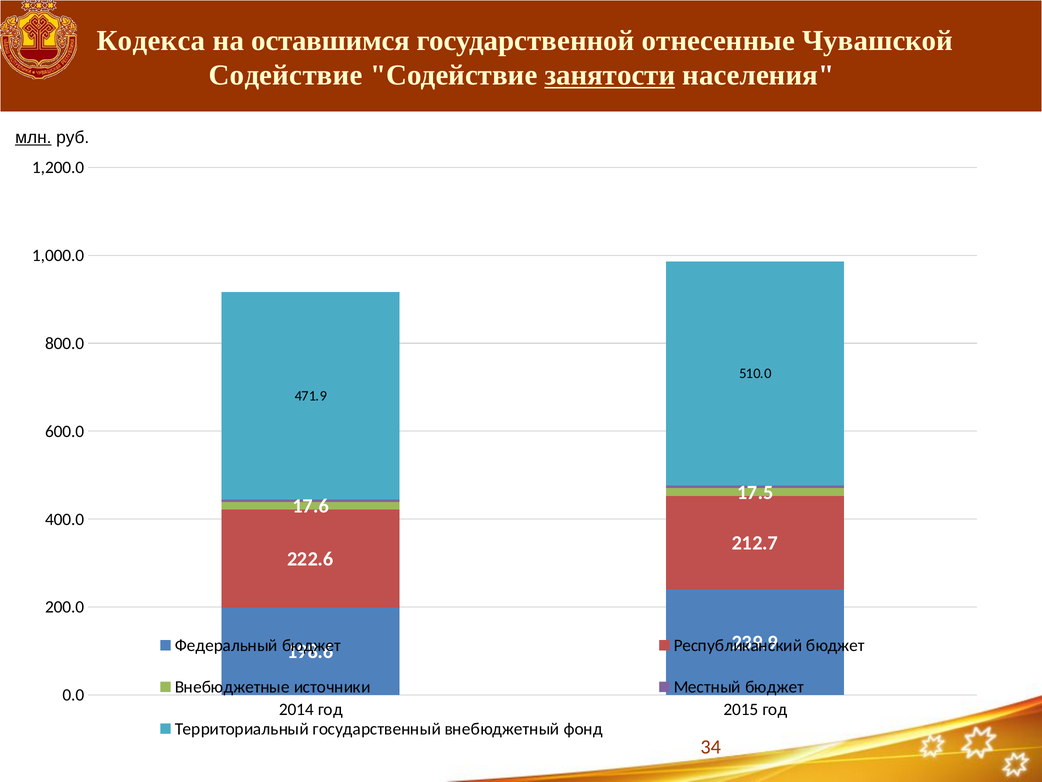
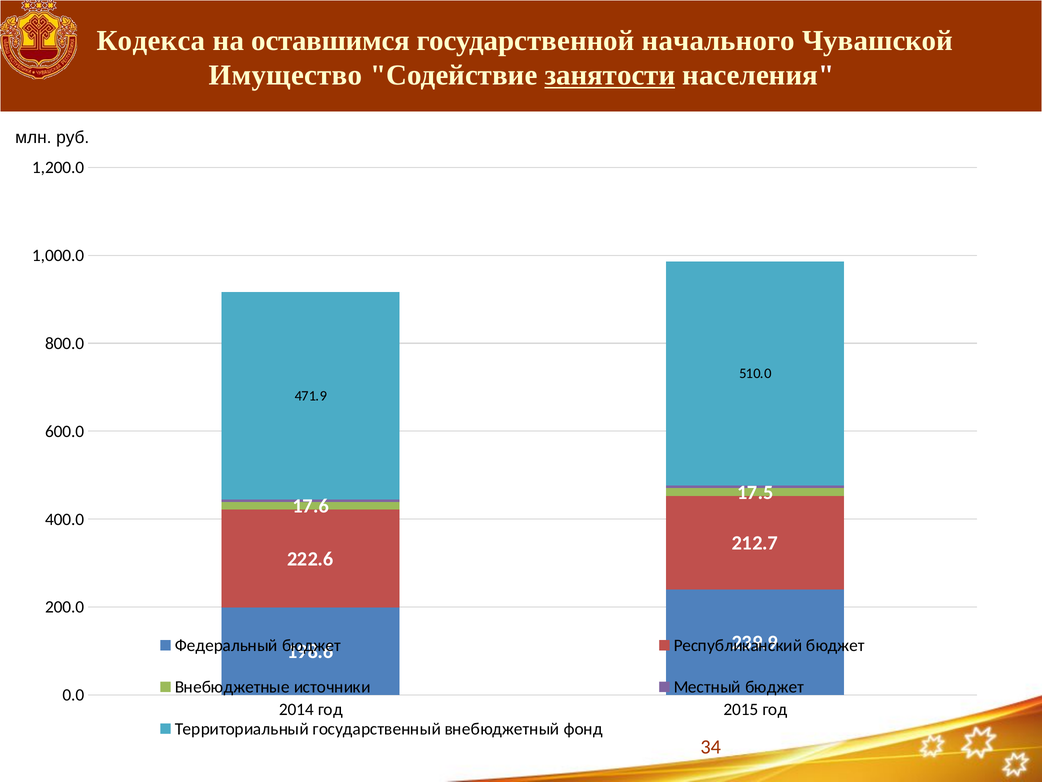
отнесенные: отнесенные -> начального (718, 40)
Содействие: Содействие -> Имущество (286, 75)
млн underline: present -> none (33, 137)
